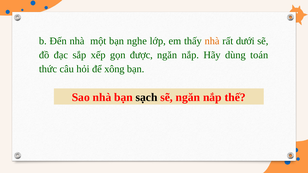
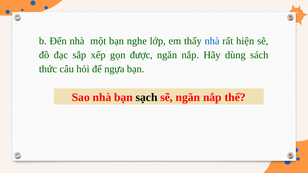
nhà colour: orange -> blue (212, 41)
dưới: dưới -> hiện (245, 41)
toán: toán -> sách (259, 55)
xông: xông -> ngựa (114, 69)
